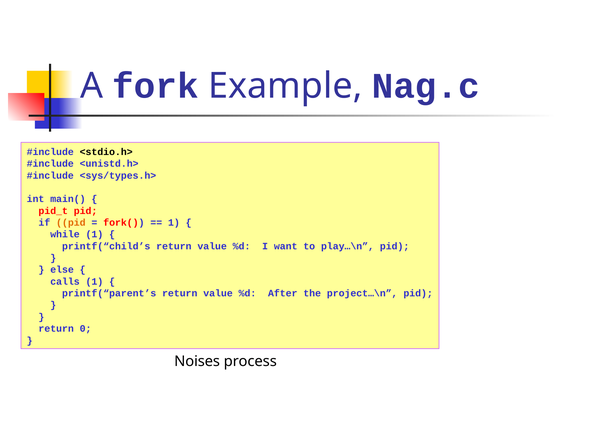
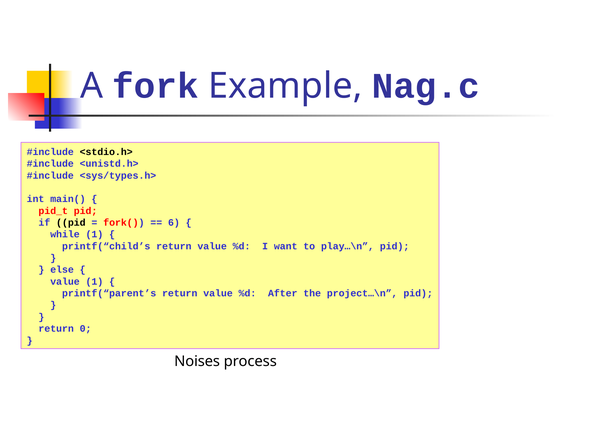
pid colour: orange -> black (71, 222)
1: 1 -> 6 (174, 222)
calls: calls -> value (65, 281)
